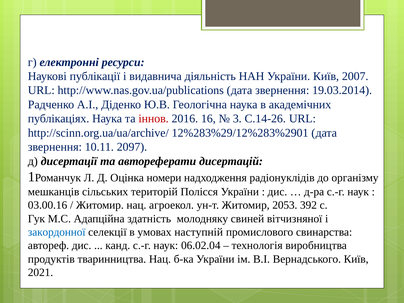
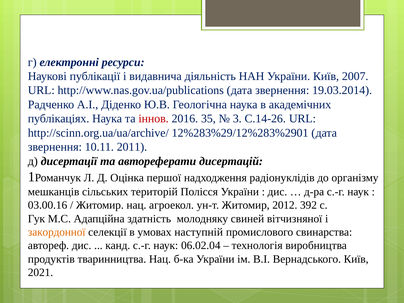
16: 16 -> 35 (208, 119)
2097: 2097 -> 2011 (132, 147)
номери: номери -> першої (164, 178)
2053: 2053 -> 2012 (285, 205)
закордонної colour: blue -> orange (57, 232)
